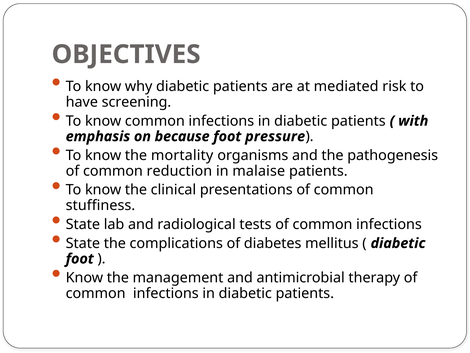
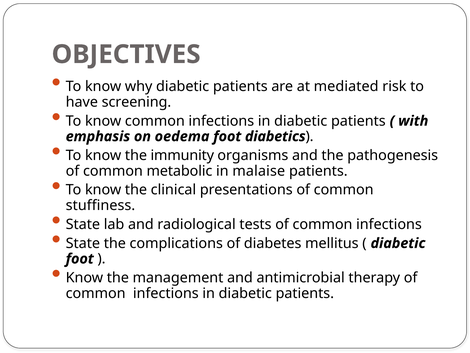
because: because -> oedema (182, 136)
pressure: pressure -> diabetics (275, 136)
mortality: mortality -> immunity (182, 155)
reduction: reduction -> metabolic (179, 171)
